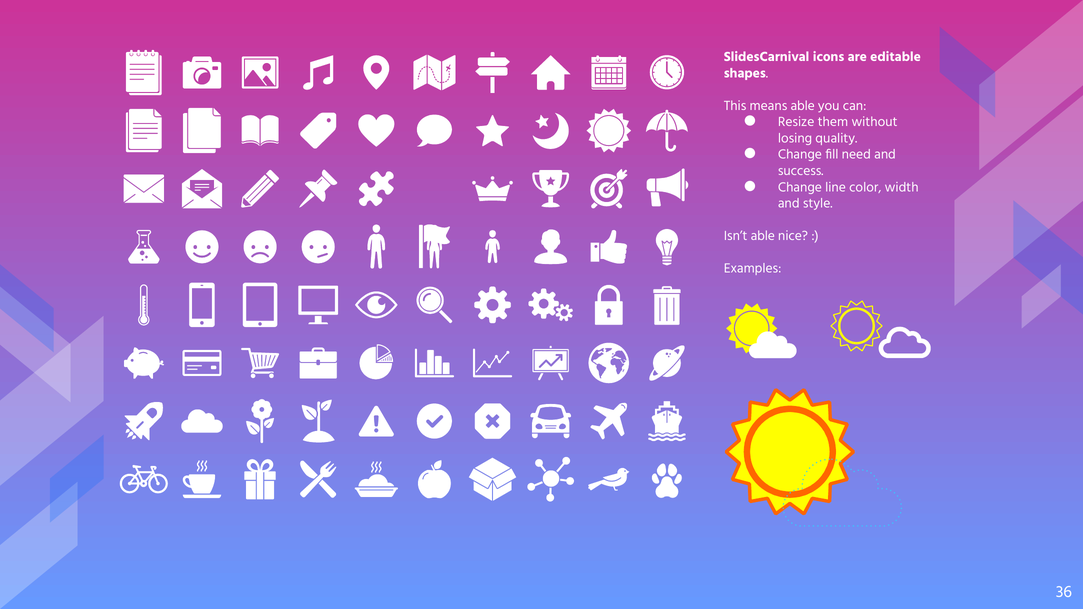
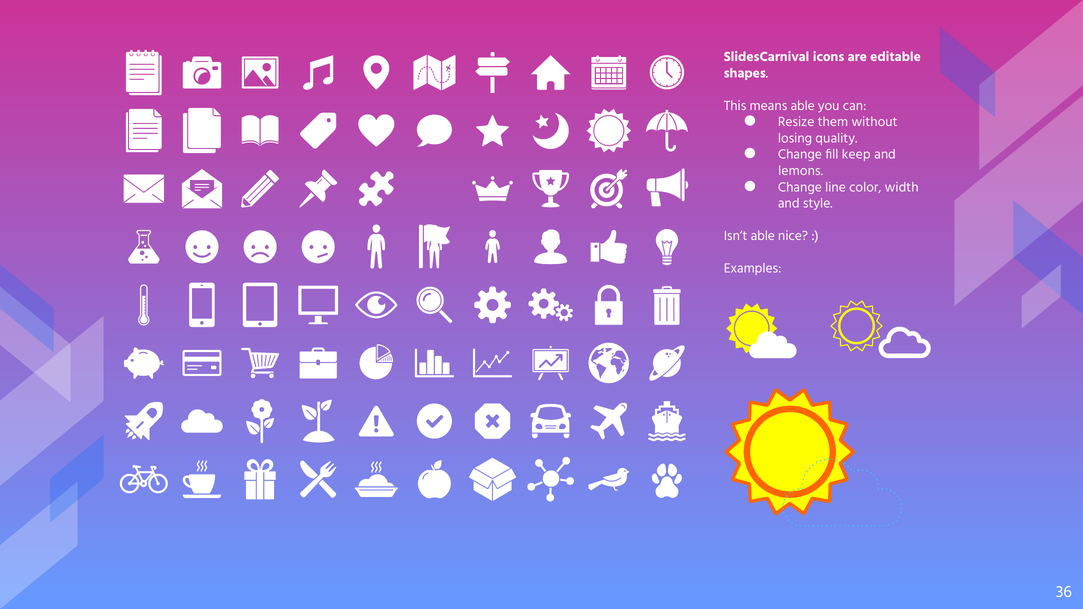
need: need -> keep (856, 155)
success: success -> lemons (801, 171)
